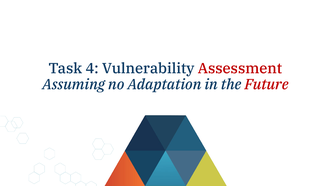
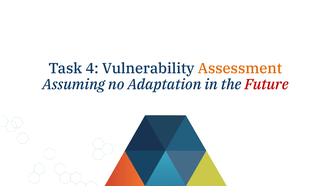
Assessment colour: red -> orange (240, 69)
